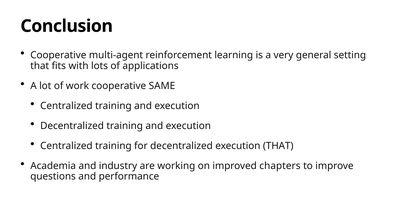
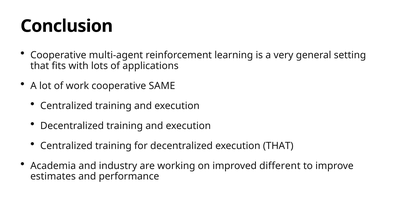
chapters: chapters -> different (280, 166)
questions: questions -> estimates (53, 176)
